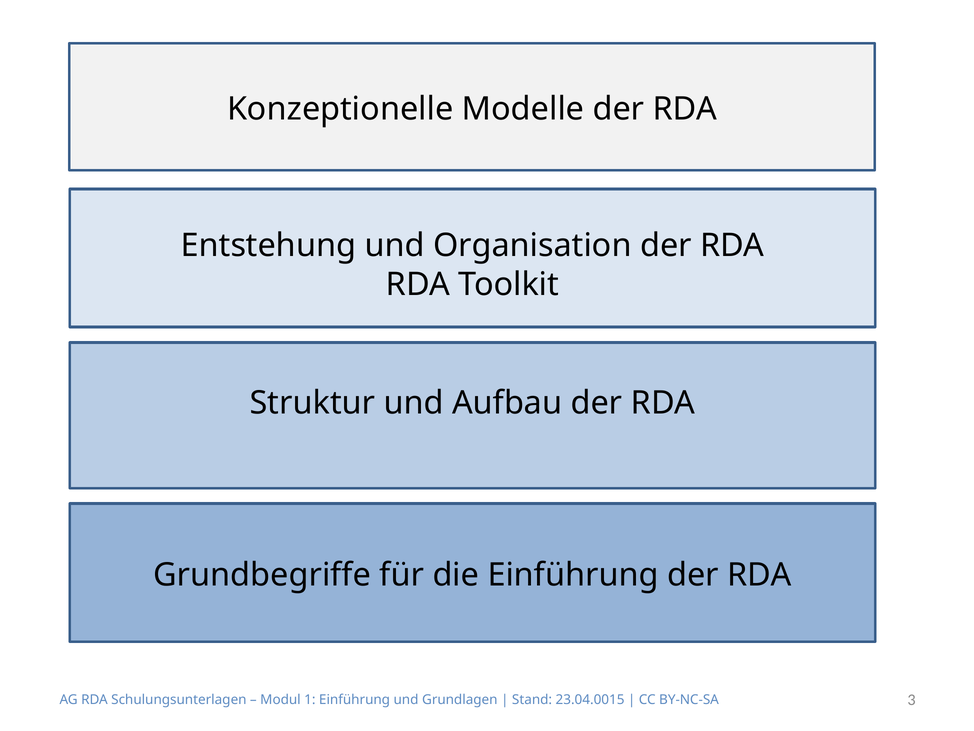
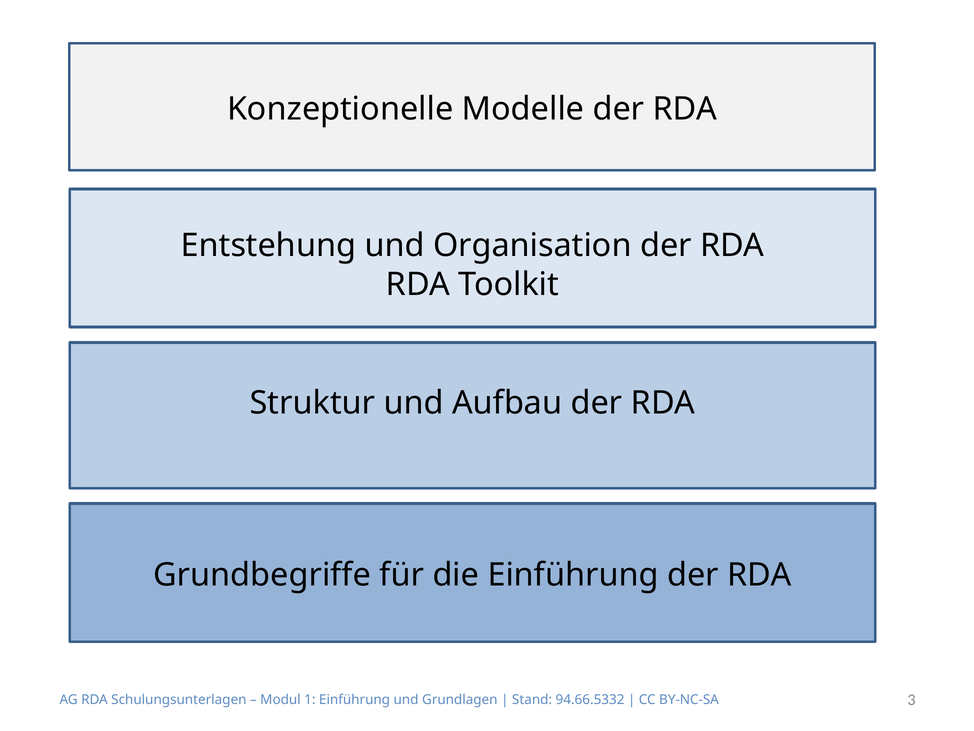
23.04.0015: 23.04.0015 -> 94.66.5332 (590, 700)
